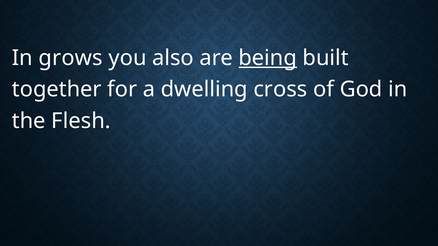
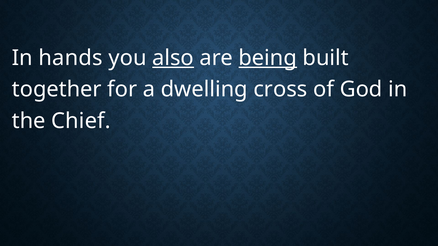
grows: grows -> hands (71, 58)
also underline: none -> present (173, 58)
Flesh: Flesh -> Chief (81, 121)
